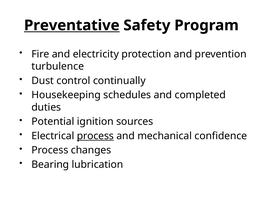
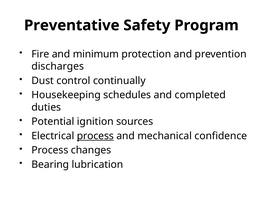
Preventative underline: present -> none (72, 25)
electricity: electricity -> minimum (96, 54)
turbulence: turbulence -> discharges (58, 66)
